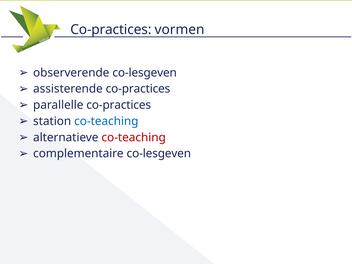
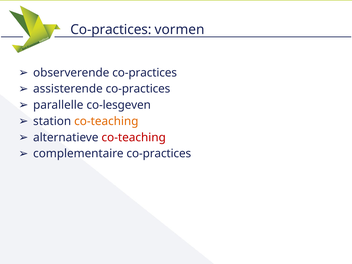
observerende co-lesgeven: co-lesgeven -> co-practices (145, 73)
parallelle co-practices: co-practices -> co-lesgeven (119, 105)
co-teaching colour: blue -> orange (106, 121)
complementaire co-lesgeven: co-lesgeven -> co-practices (159, 154)
